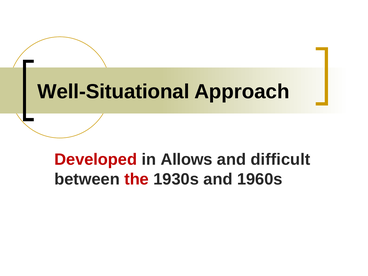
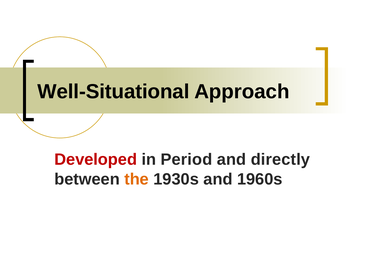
Allows: Allows -> Period (186, 159)
difficult: difficult -> directly (280, 159)
the colour: red -> orange (137, 179)
